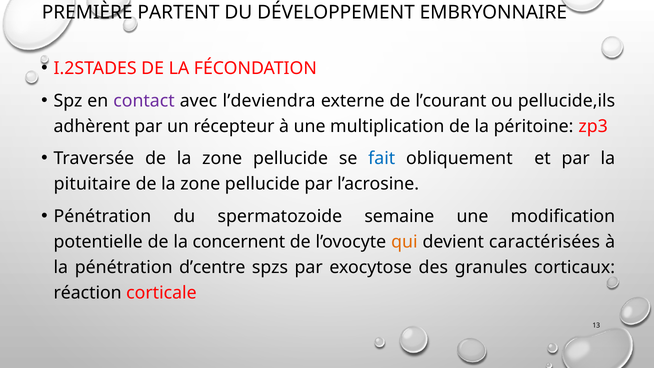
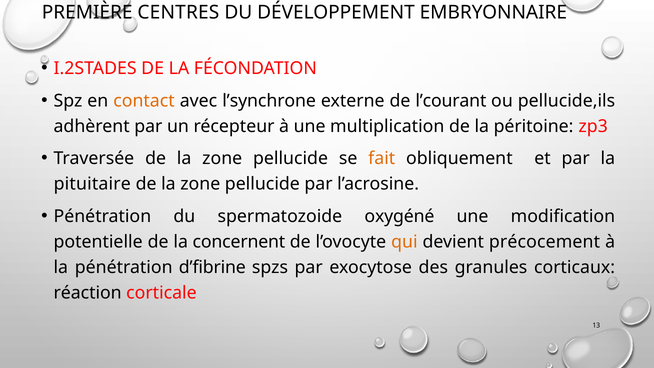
PARTENT: PARTENT -> CENTRES (178, 13)
contact colour: purple -> orange (144, 101)
l’deviendra: l’deviendra -> l’synchrone (269, 101)
fait colour: blue -> orange (382, 158)
semaine: semaine -> oxygéné (399, 216)
caractérisées: caractérisées -> précocement (544, 242)
d’centre: d’centre -> d’fibrine (212, 267)
